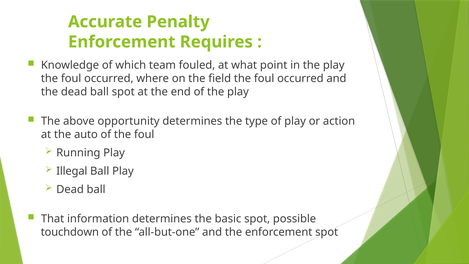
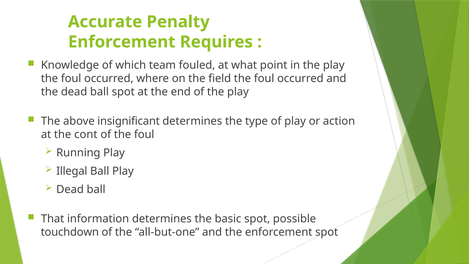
opportunity: opportunity -> insignificant (129, 121)
auto: auto -> cont (86, 134)
